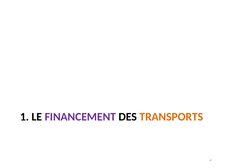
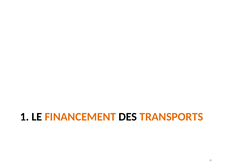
FINANCEMENT colour: purple -> orange (80, 117)
